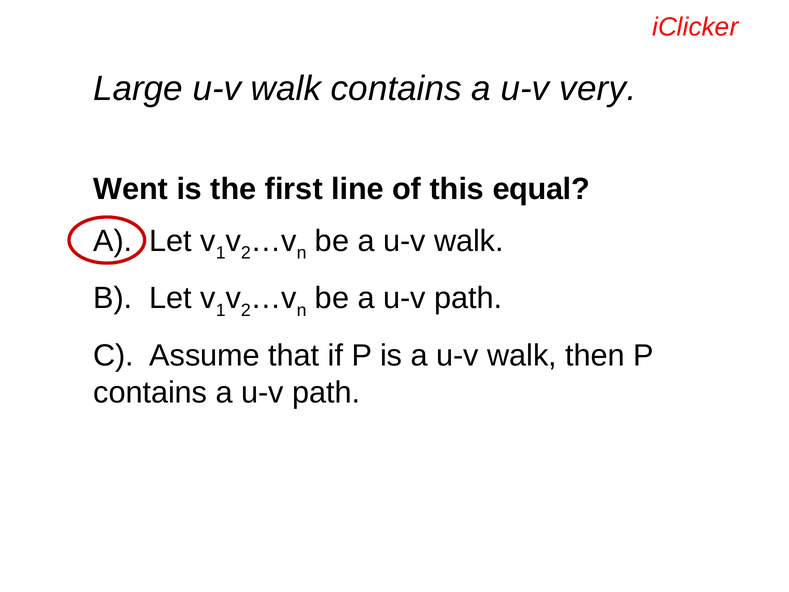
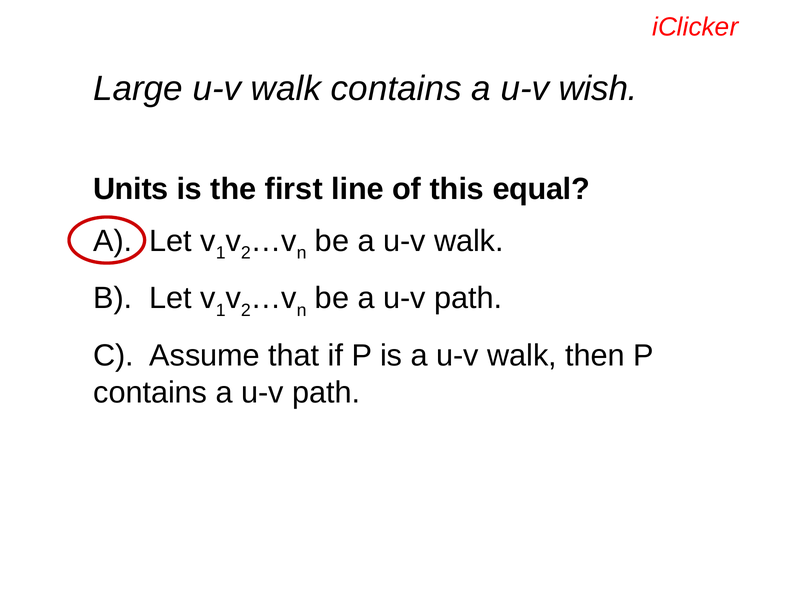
very: very -> wish (598, 89)
Went: Went -> Units (131, 189)
